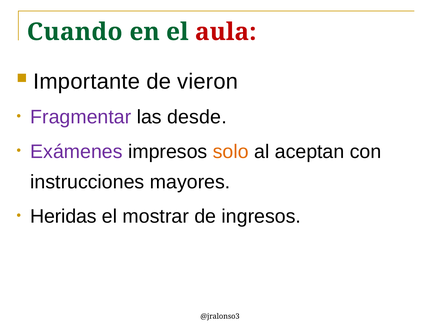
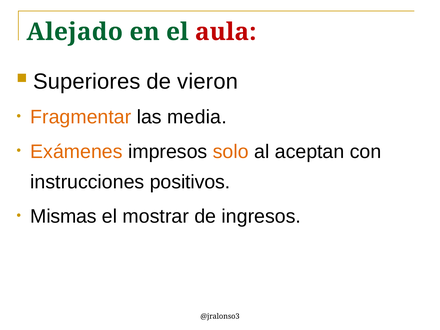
Cuando: Cuando -> Alejado (75, 32)
Importante: Importante -> Superiores (87, 81)
Fragmentar colour: purple -> orange (81, 117)
desde: desde -> media (197, 117)
Exámenes colour: purple -> orange (76, 152)
mayores: mayores -> positivos (190, 182)
Heridas: Heridas -> Mismas (63, 217)
